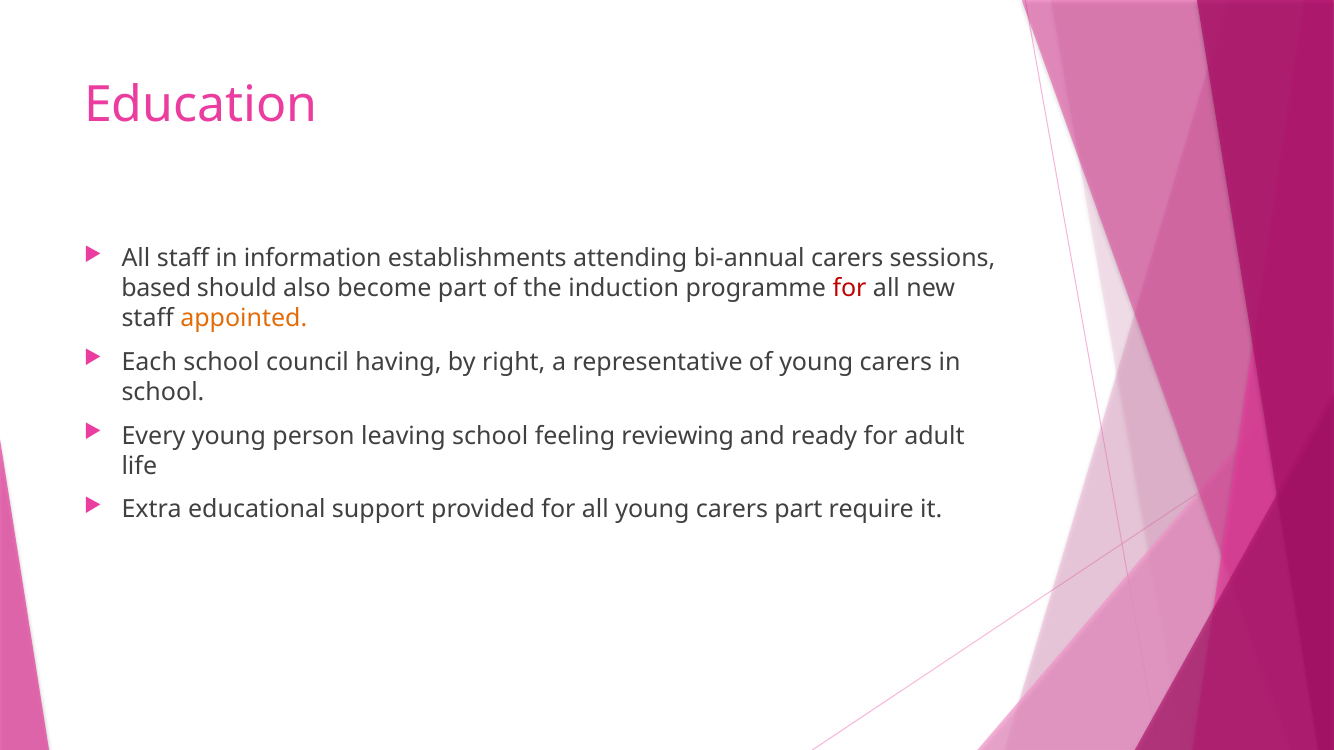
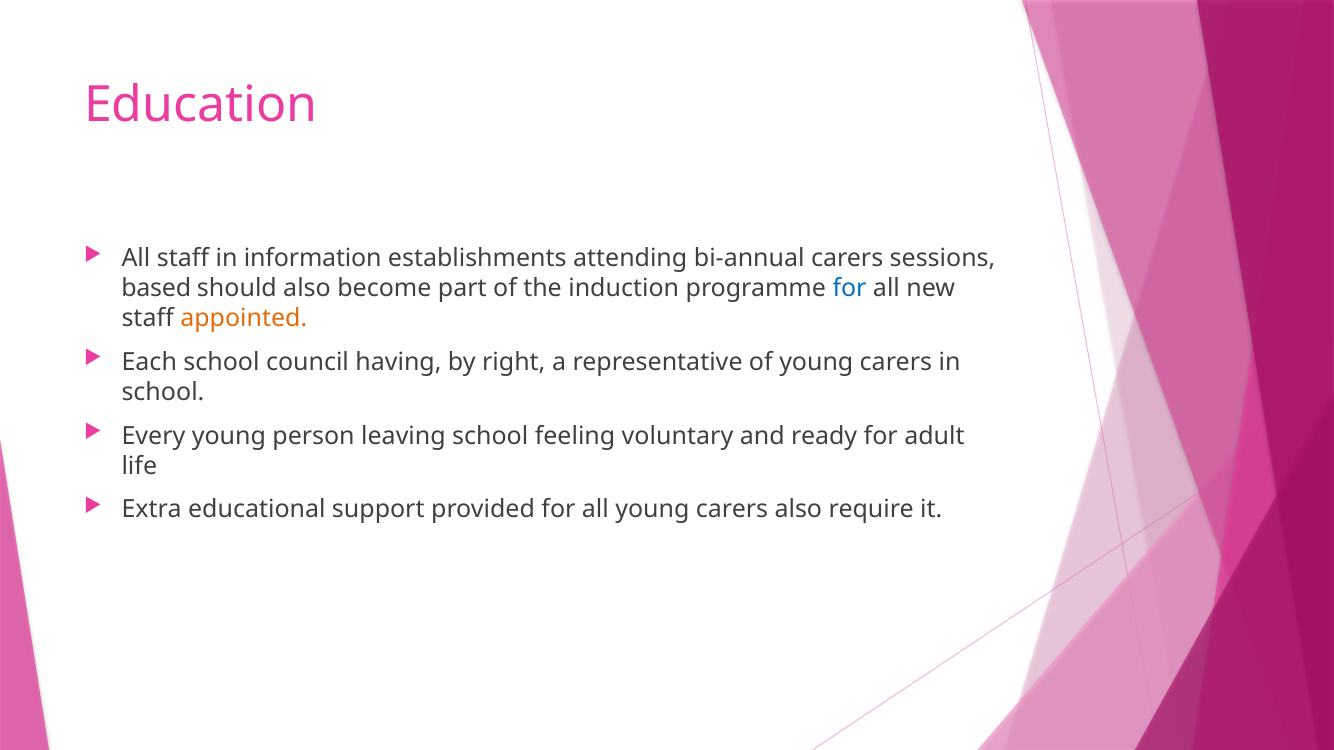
for colour: red -> blue (850, 288)
reviewing: reviewing -> voluntary (677, 436)
carers part: part -> also (798, 510)
